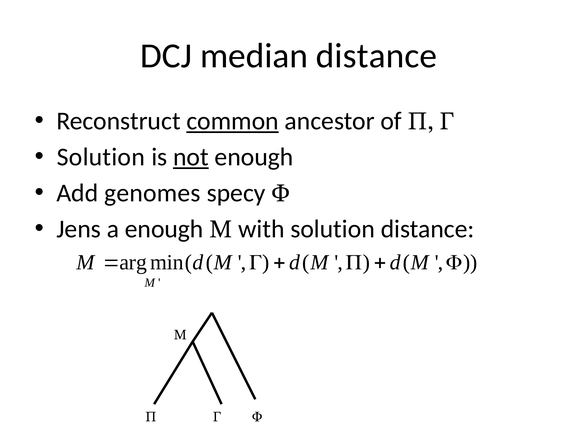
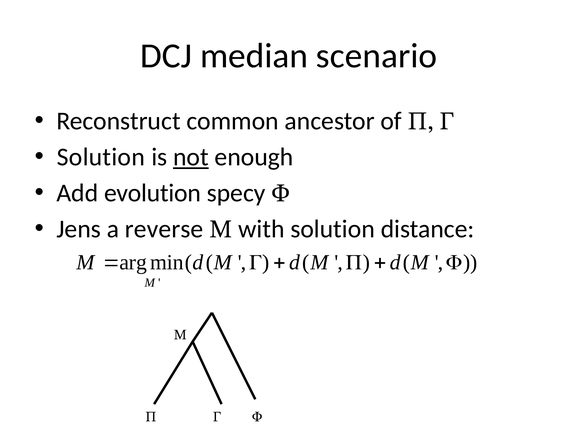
median distance: distance -> scenario (377, 56)
common underline: present -> none (233, 121)
genomes: genomes -> evolution (153, 193)
a enough: enough -> reverse (164, 229)
